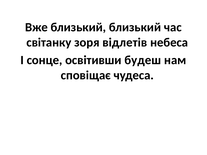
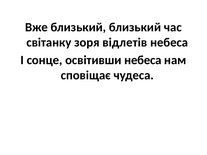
освітивши будеш: будеш -> небеса (143, 60)
